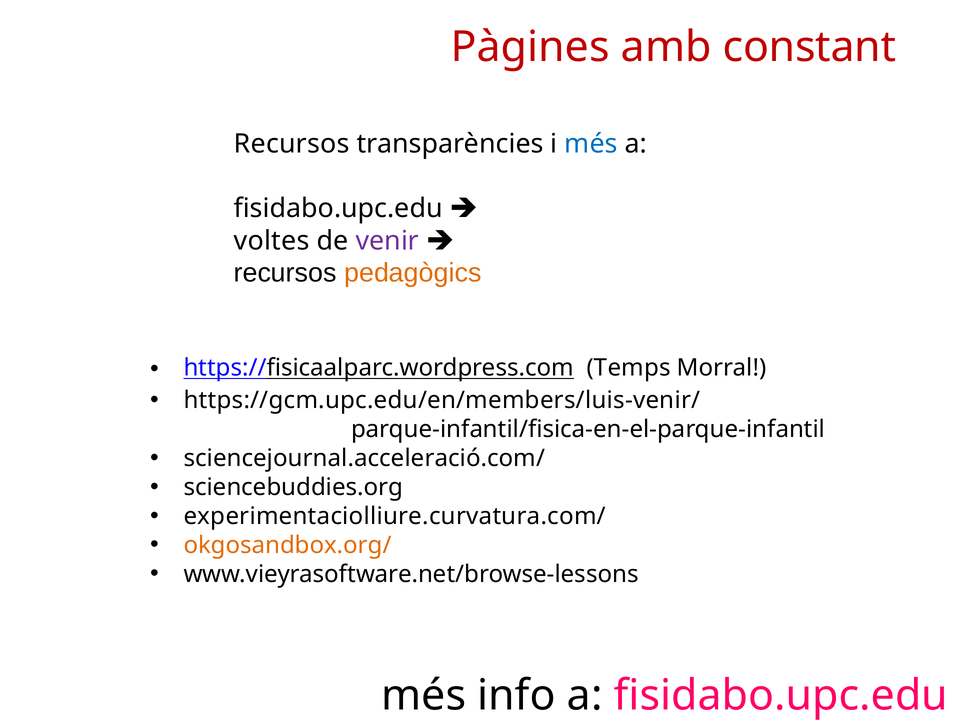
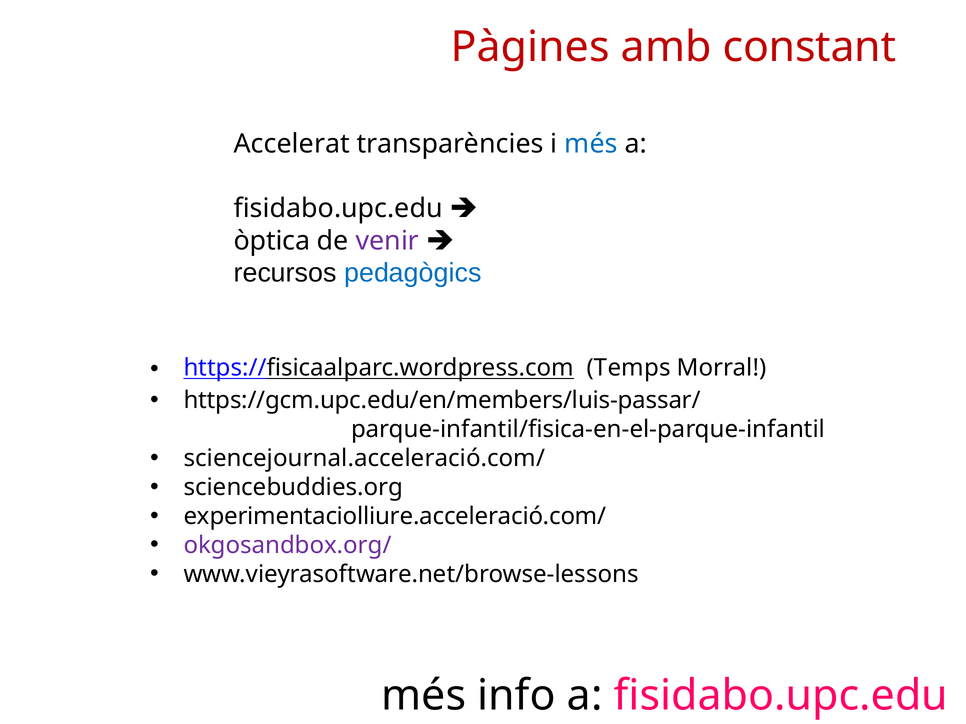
Recursos: Recursos -> Accelerat (292, 144)
voltes: voltes -> òptica (272, 241)
pedagògics colour: orange -> blue (413, 273)
https://gcm.upc.edu/en/members/luis-venir/: https://gcm.upc.edu/en/members/luis-venir/ -> https://gcm.upc.edu/en/members/luis-passar/ (442, 401)
experimentaciolliure.curvatura.com/: experimentaciolliure.curvatura.com/ -> experimentaciolliure.acceleració.com/ (395, 517)
okgosandbox.org/ colour: orange -> purple (288, 546)
